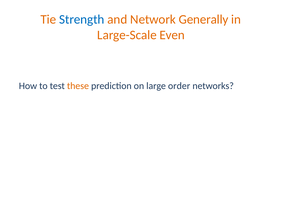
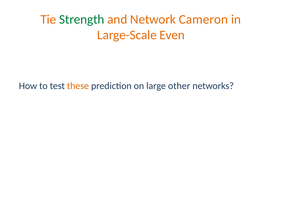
Strength colour: blue -> green (82, 19)
Generally: Generally -> Cameron (203, 19)
order: order -> other (179, 86)
